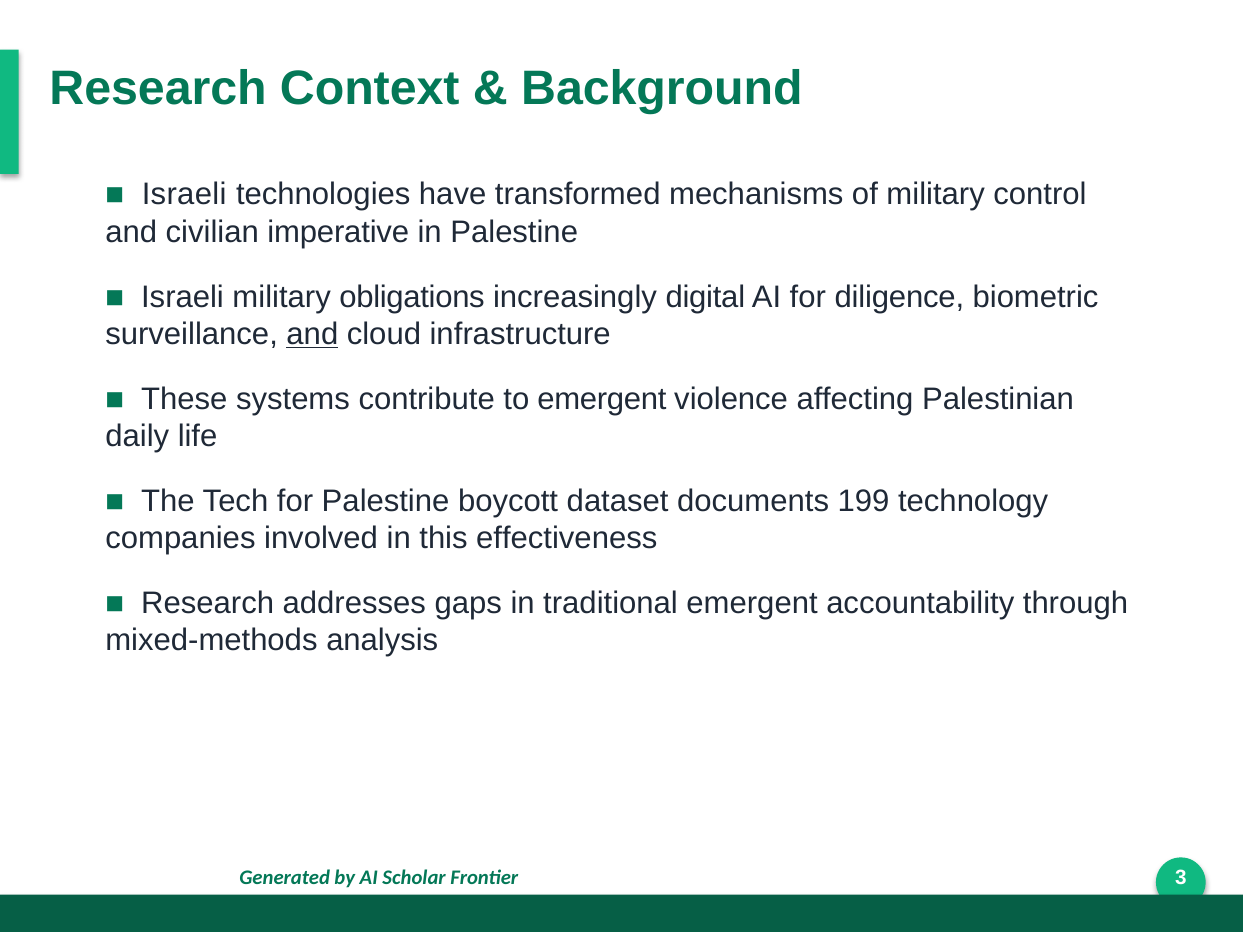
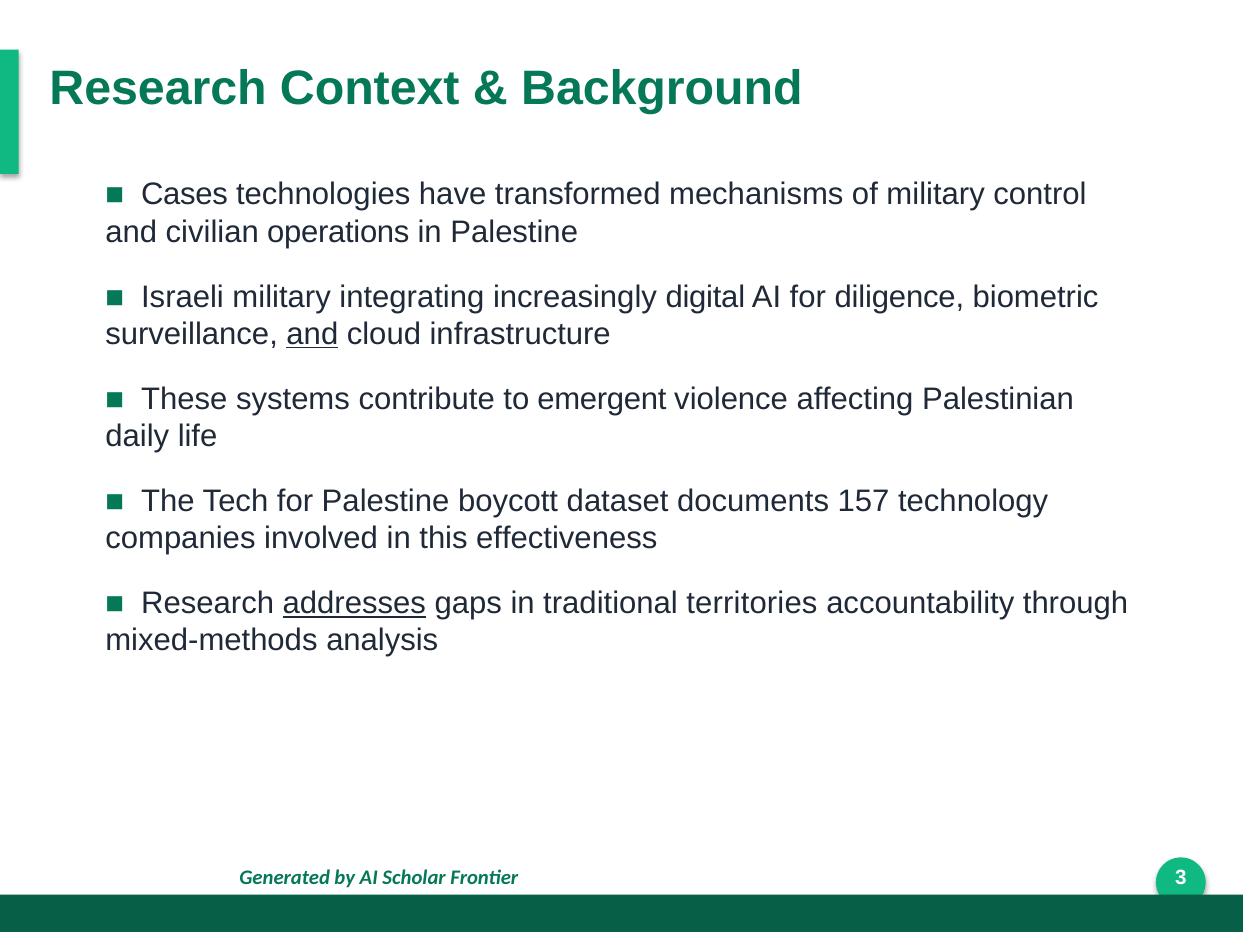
Israeli: Israeli -> Cases (184, 195)
imperative: imperative -> operations (338, 232)
obligations: obligations -> integrating (412, 297)
199: 199 -> 157 (863, 501)
addresses underline: none -> present (354, 603)
traditional emergent: emergent -> territories (752, 603)
